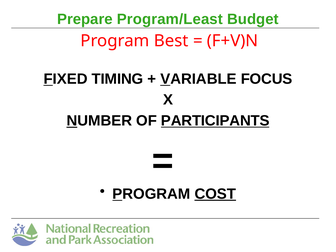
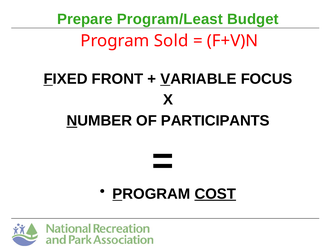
Best: Best -> Sold (171, 41)
TIMING: TIMING -> FRONT (117, 79)
PARTICIPANTS underline: present -> none (215, 121)
